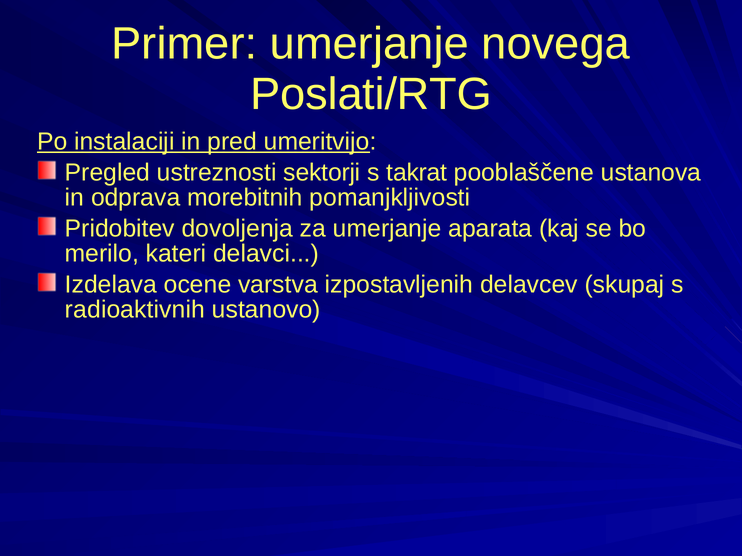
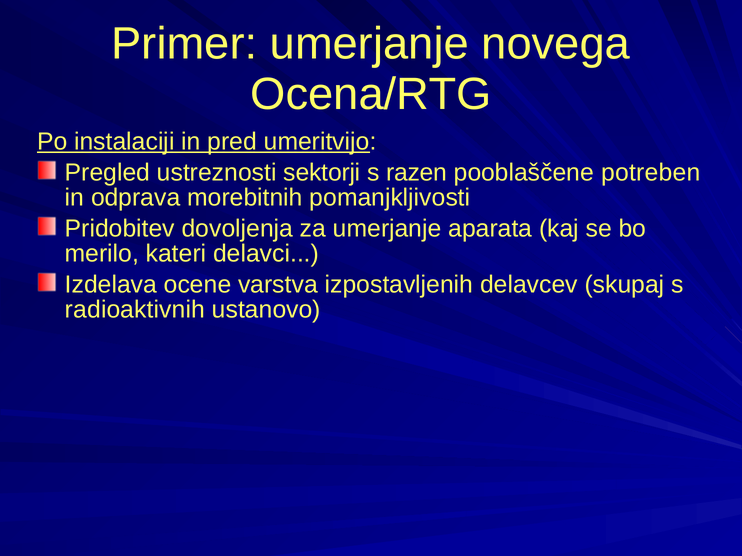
Poslati/RTG: Poslati/RTG -> Ocena/RTG (371, 95)
takrat: takrat -> razen (417, 173)
ustanova: ustanova -> potreben (651, 173)
